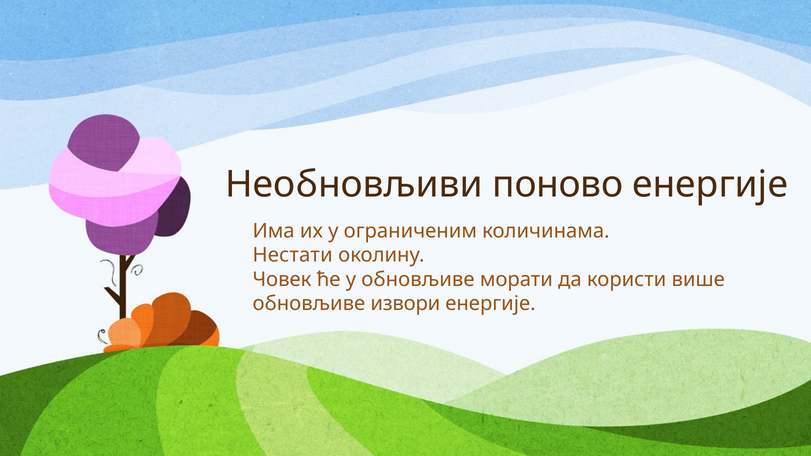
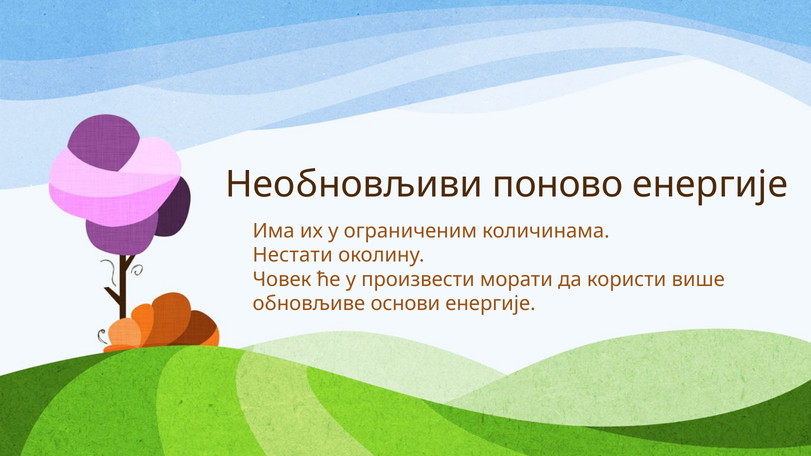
у обновљиве: обновљиве -> произвести (418, 280)
извори: извори -> основи (405, 304)
